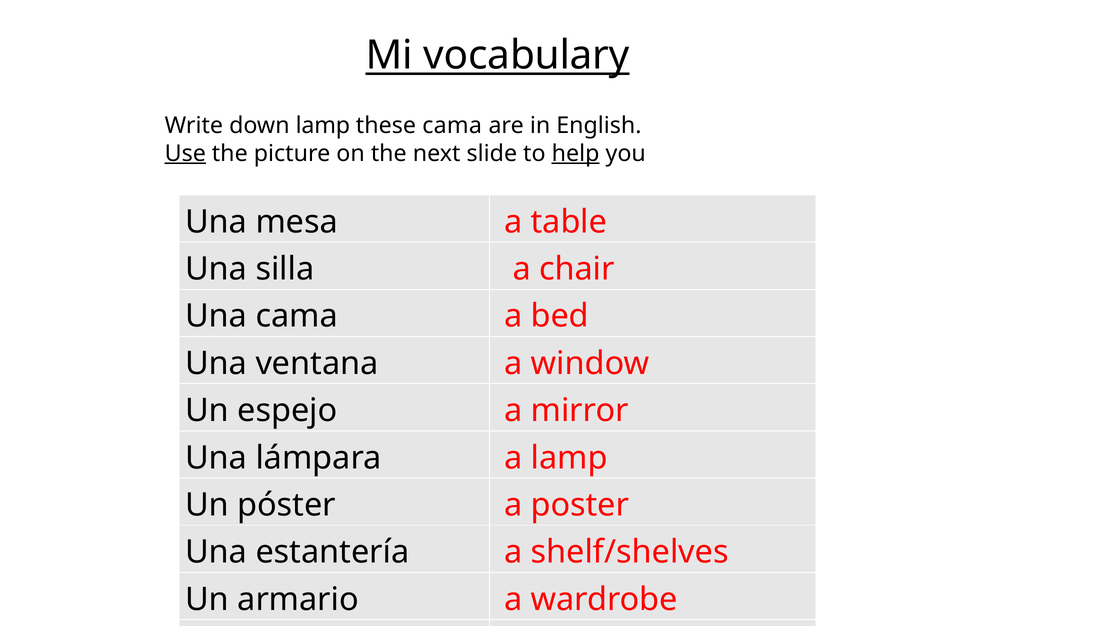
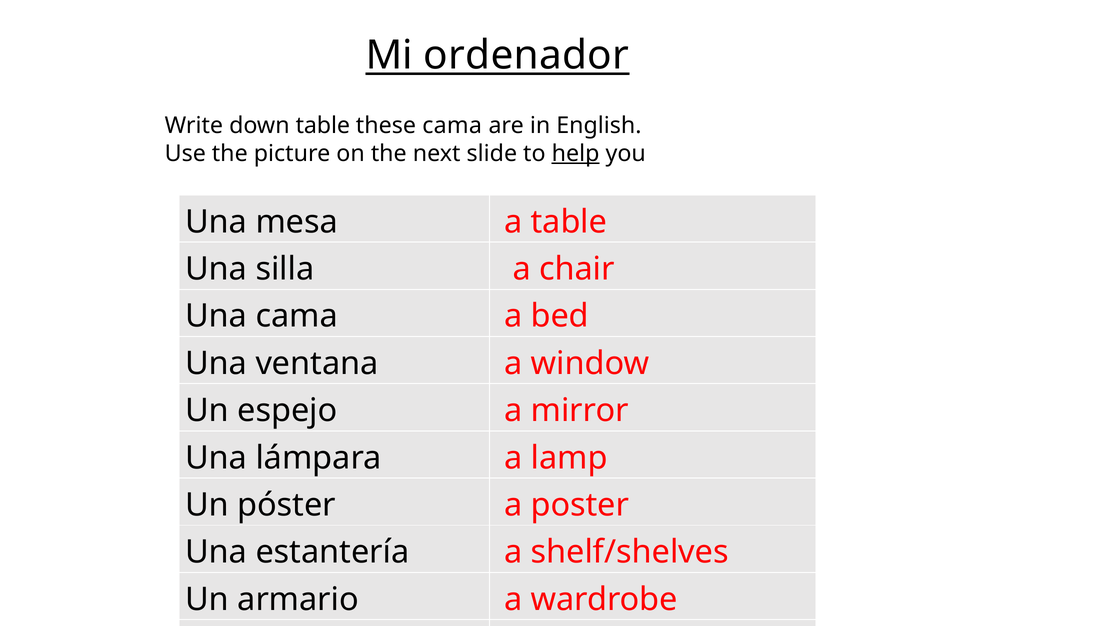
Mi vocabulary: vocabulary -> ordenador (526, 55)
down lamp: lamp -> table (323, 126)
Use underline: present -> none (185, 154)
